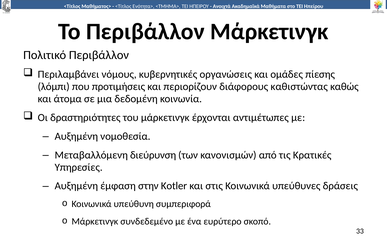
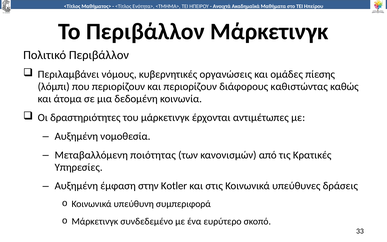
που προτιμήσεις: προτιμήσεις -> περιορίζουν (118, 86)
διεύρυνση: διεύρυνση -> ποιότητας (153, 155)
